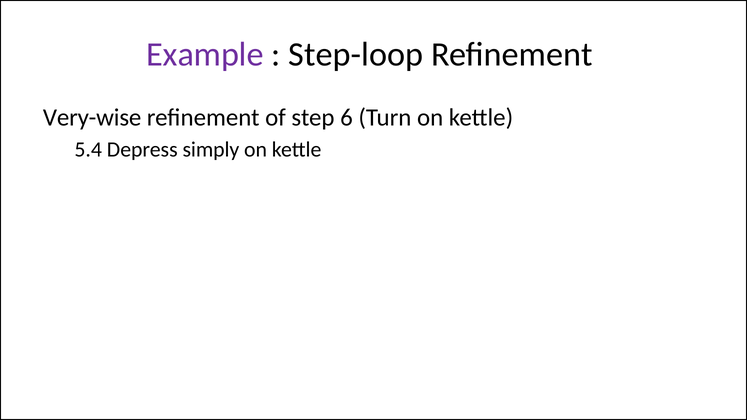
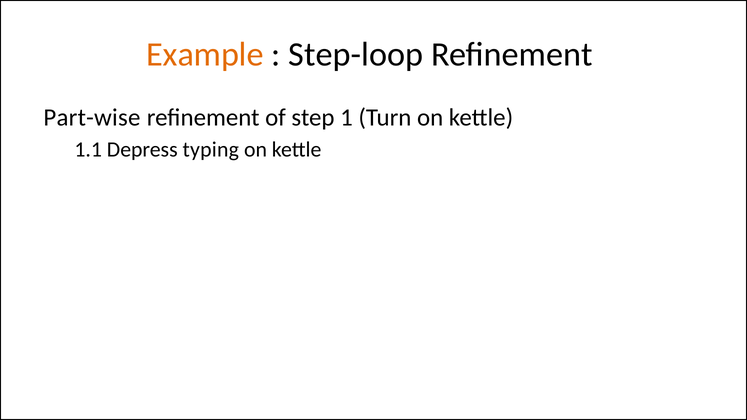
Example colour: purple -> orange (205, 54)
Very-wise: Very-wise -> Part-wise (92, 118)
6: 6 -> 1 (346, 118)
5.4: 5.4 -> 1.1 (88, 150)
simply: simply -> typing (211, 150)
